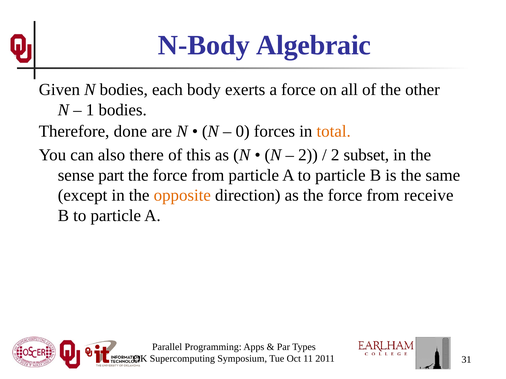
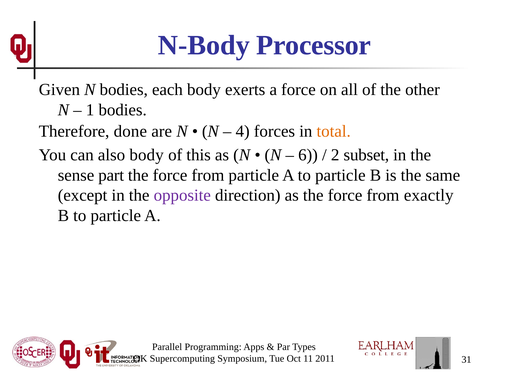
Algebraic: Algebraic -> Processor (314, 45)
0: 0 -> 4 (243, 131)
also there: there -> body (147, 155)
2: 2 -> 6 (308, 155)
opposite colour: orange -> purple (182, 196)
receive: receive -> exactly (429, 196)
